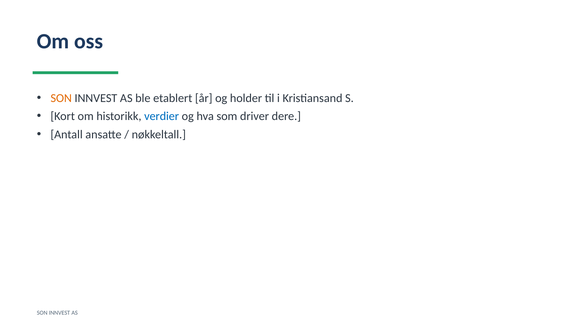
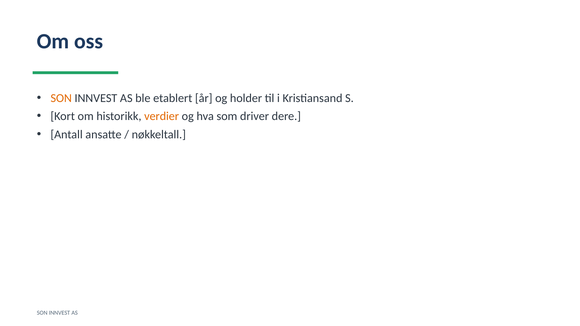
verdier colour: blue -> orange (162, 116)
